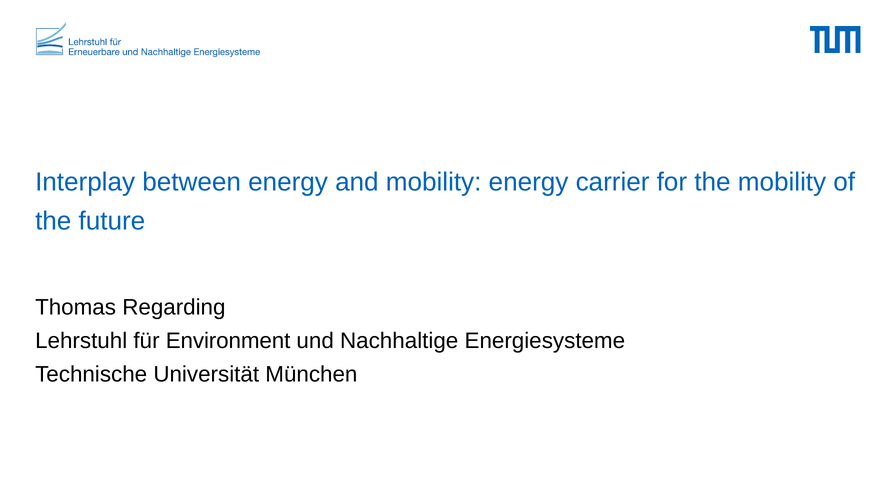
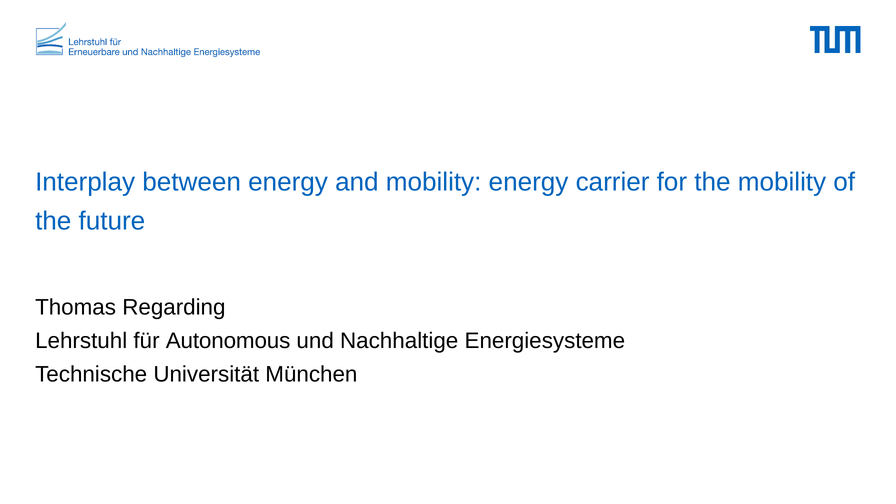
Environment: Environment -> Autonomous (228, 341)
